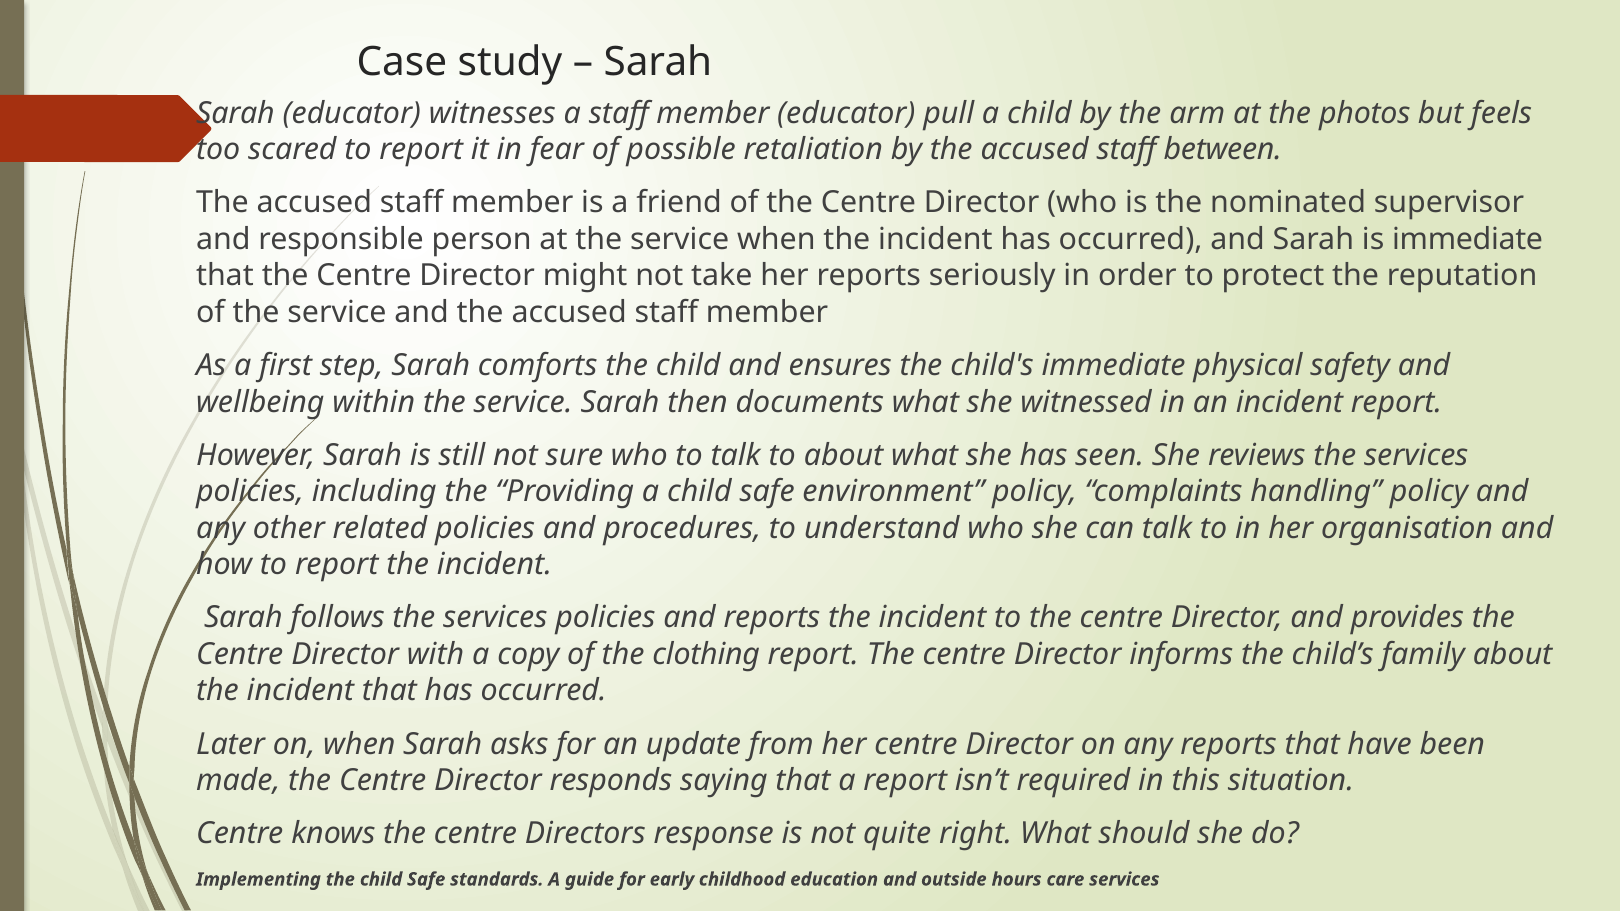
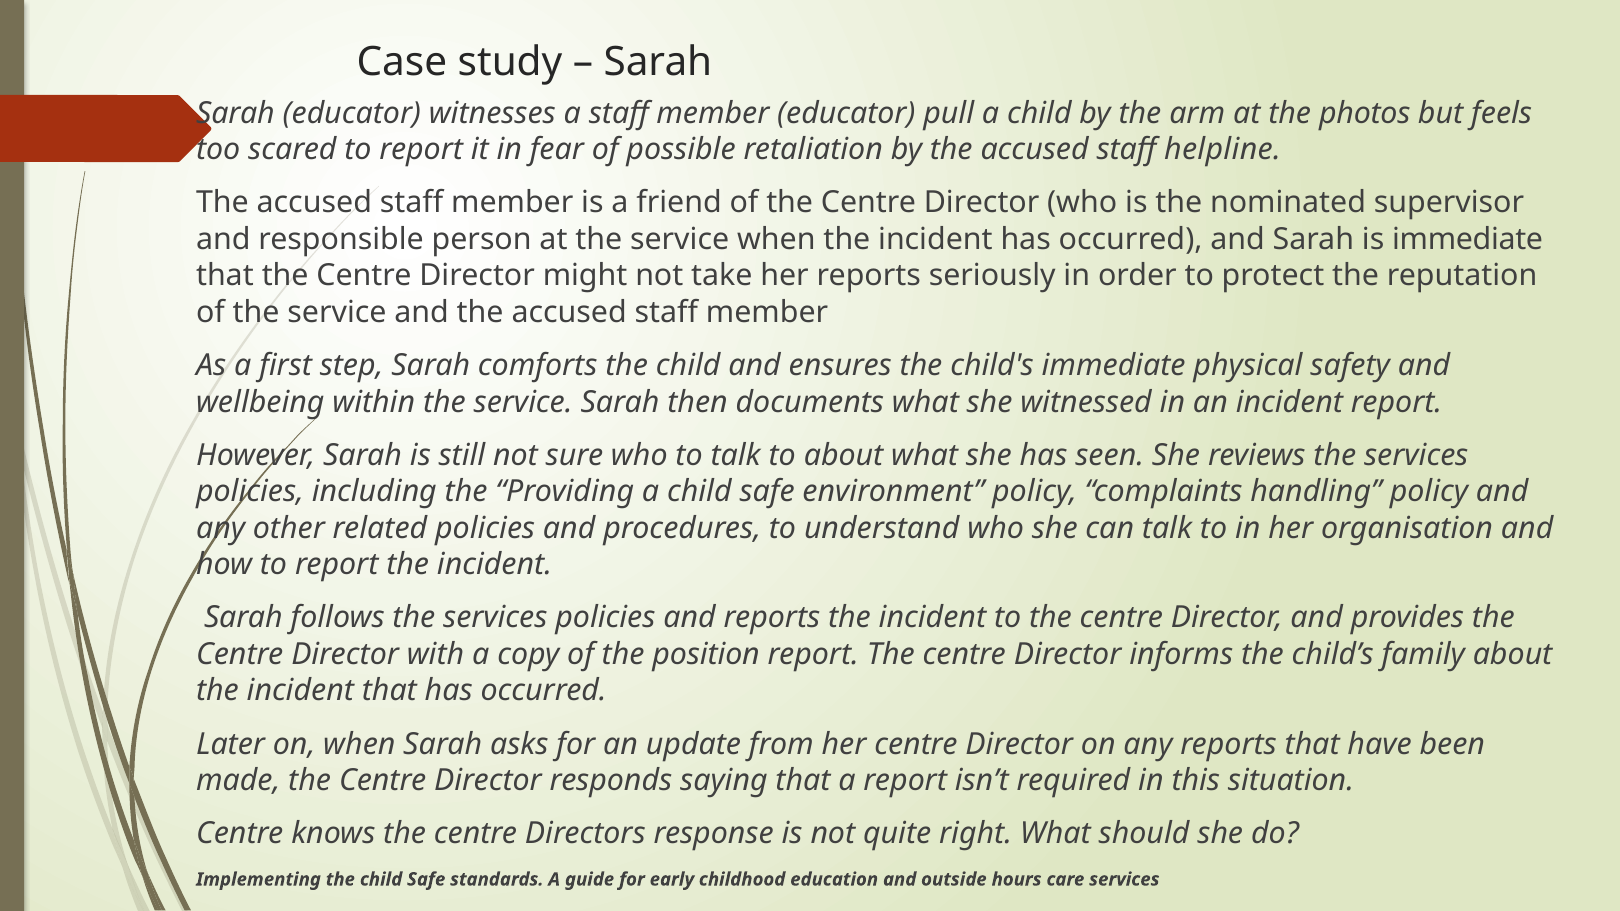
between: between -> helpline (1223, 150)
clothing: clothing -> position (706, 655)
